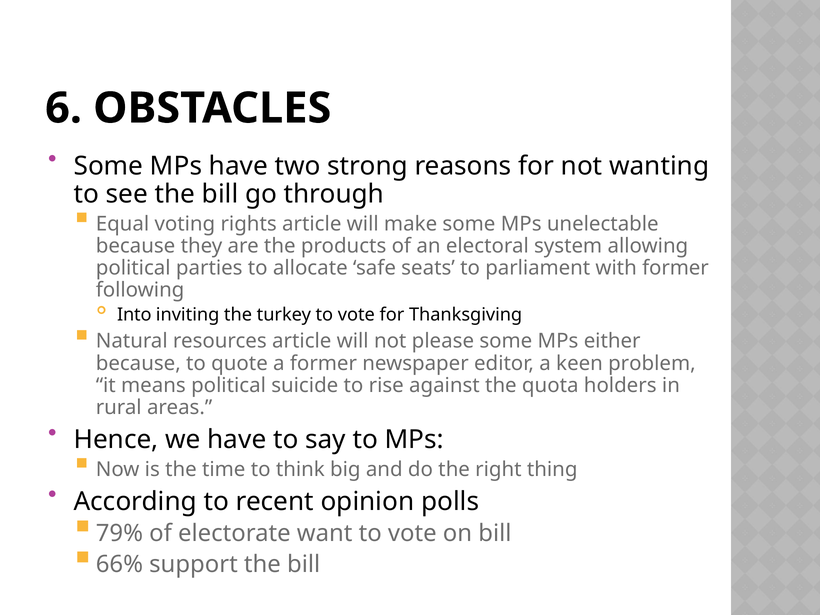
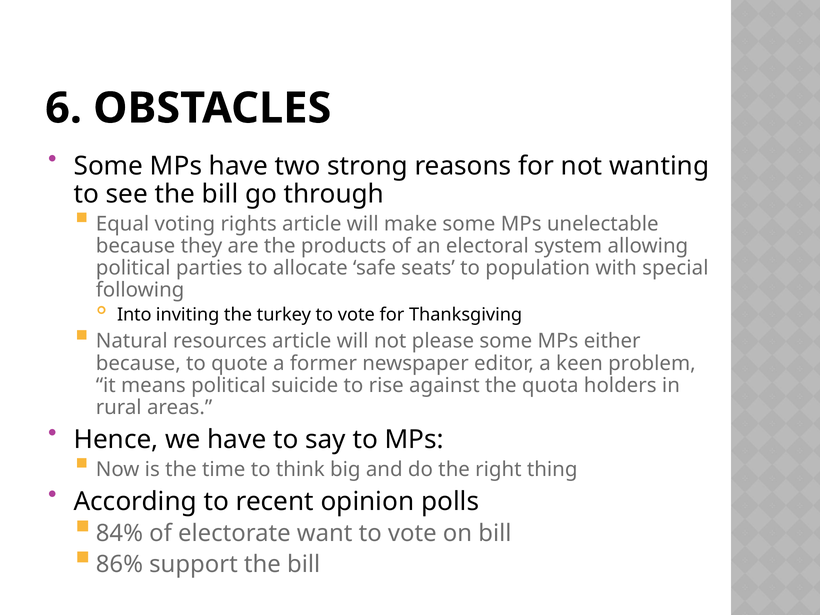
parliament: parliament -> population (538, 268)
with former: former -> special (675, 268)
79%: 79% -> 84% (119, 533)
66%: 66% -> 86% (119, 564)
